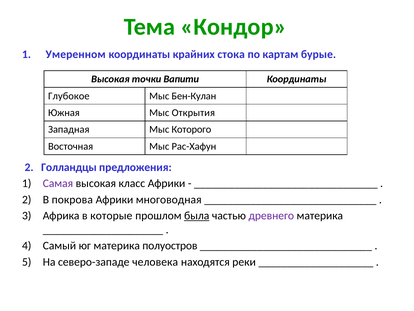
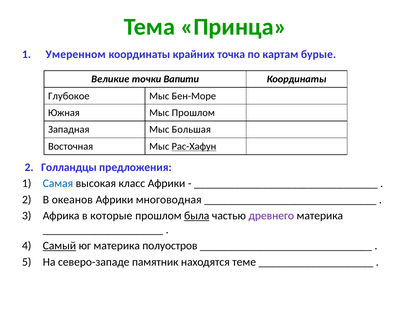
Кондор: Кондор -> Принца (234, 27)
стока: стока -> точка (231, 54)
Высокая: Высокая -> Великие (110, 79)
Бен-Кулан: Бен-Кулан -> Бен-Море (194, 96)
Мыс Открытия: Открытия -> Прошлом (193, 113)
Которого: Которого -> Большая (191, 129)
Рас-Хафун underline: none -> present (194, 146)
Самая colour: purple -> blue (58, 183)
покрова: покрова -> океанов (72, 199)
Самый underline: none -> present (59, 245)
человека: человека -> памятник (155, 261)
реки: реки -> теме (244, 261)
